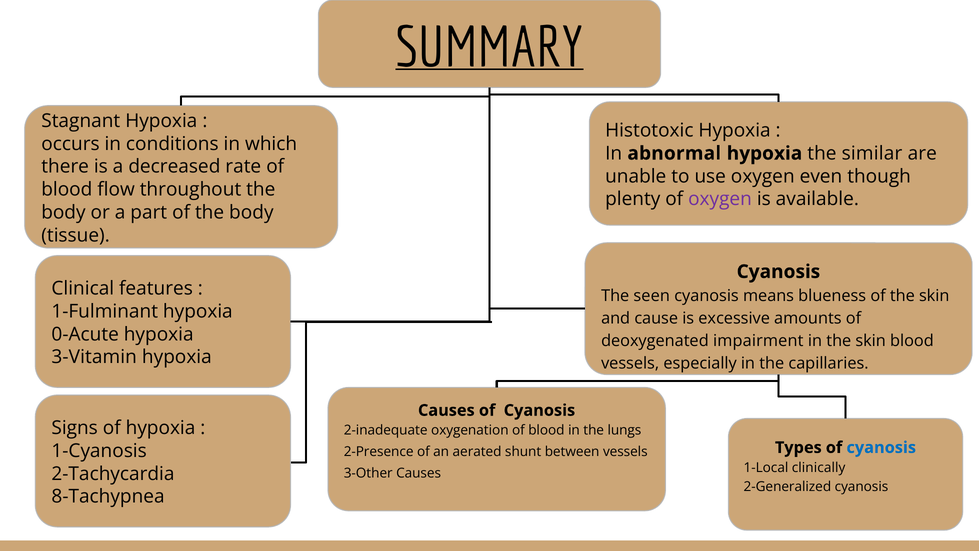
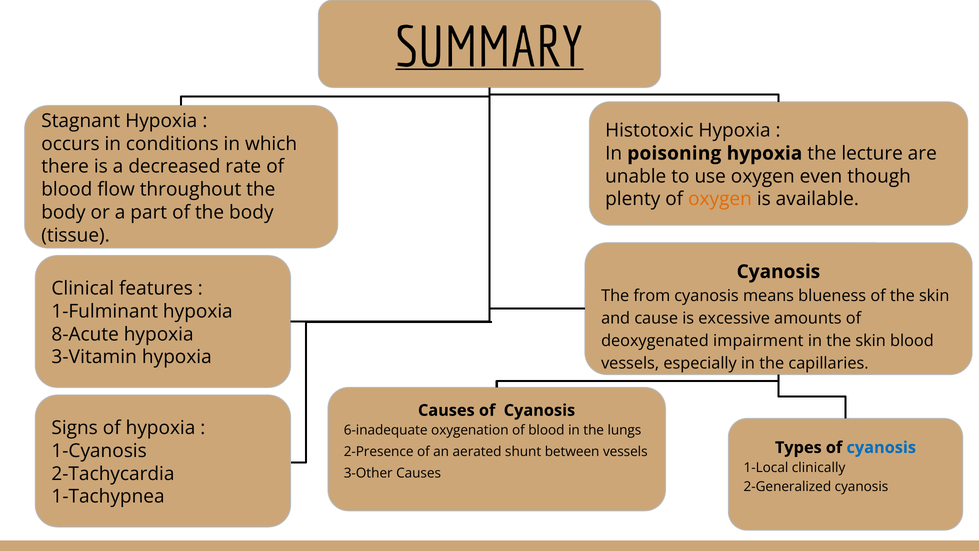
abnormal: abnormal -> poisoning (674, 153)
similar: similar -> lecture (872, 153)
oxygen colour: purple -> orange (720, 199)
seen: seen -> from (652, 296)
0-Acute: 0-Acute -> 8-Acute (85, 334)
2-inadequate: 2-inadequate -> 6-inadequate (386, 430)
8-Tachypnea: 8-Tachypnea -> 1-Tachypnea (108, 496)
